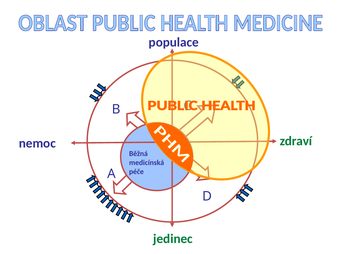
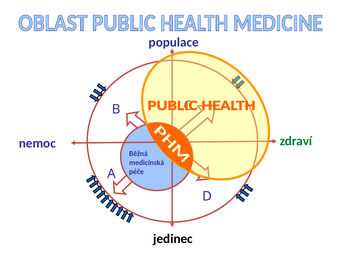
jedinec colour: green -> black (173, 239)
